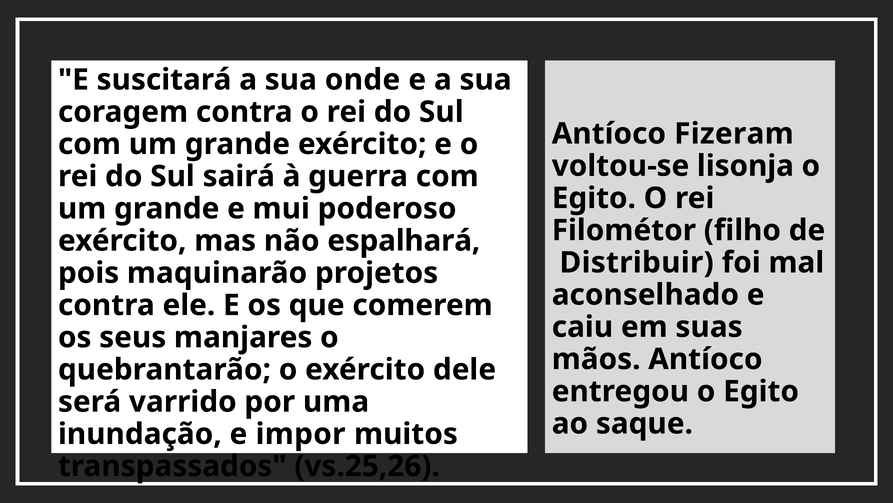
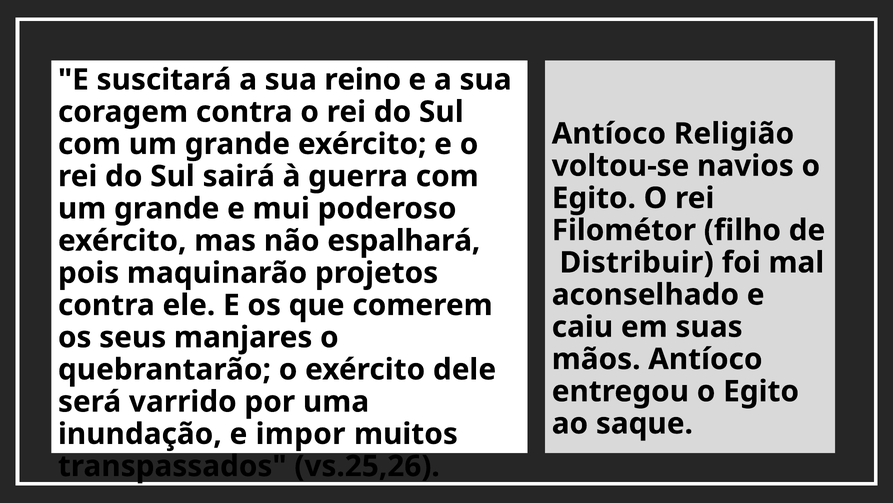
onde: onde -> reino (363, 80)
Fizeram: Fizeram -> Religião (734, 134)
lisonja: lisonja -> navios (745, 166)
